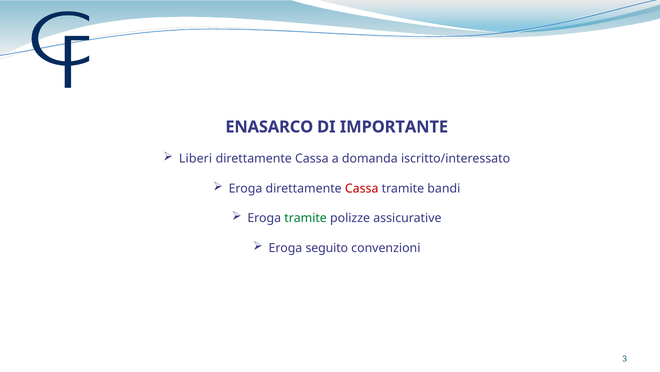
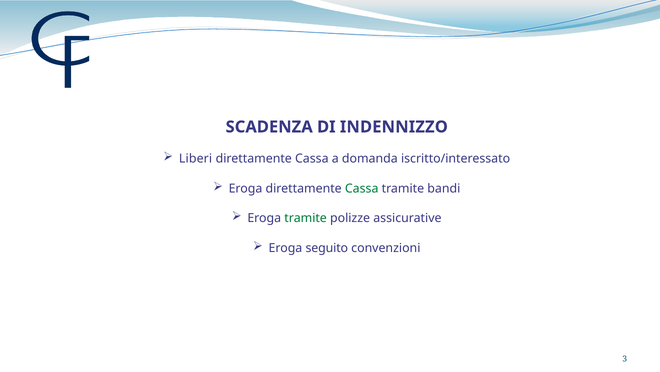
ENASARCO: ENASARCO -> SCADENZA (269, 127)
IMPORTANTE: IMPORTANTE -> INDENNIZZO (394, 127)
Cassa colour: red -> green (362, 188)
